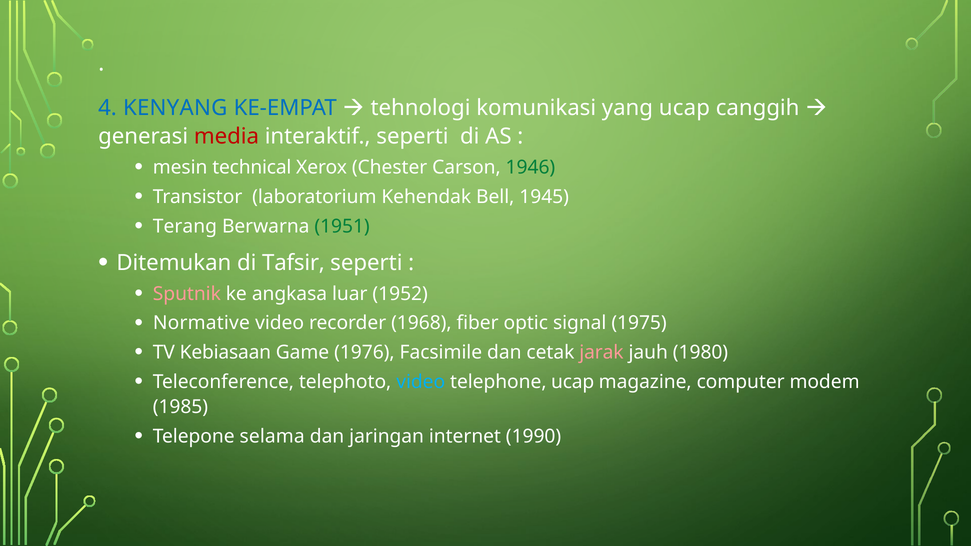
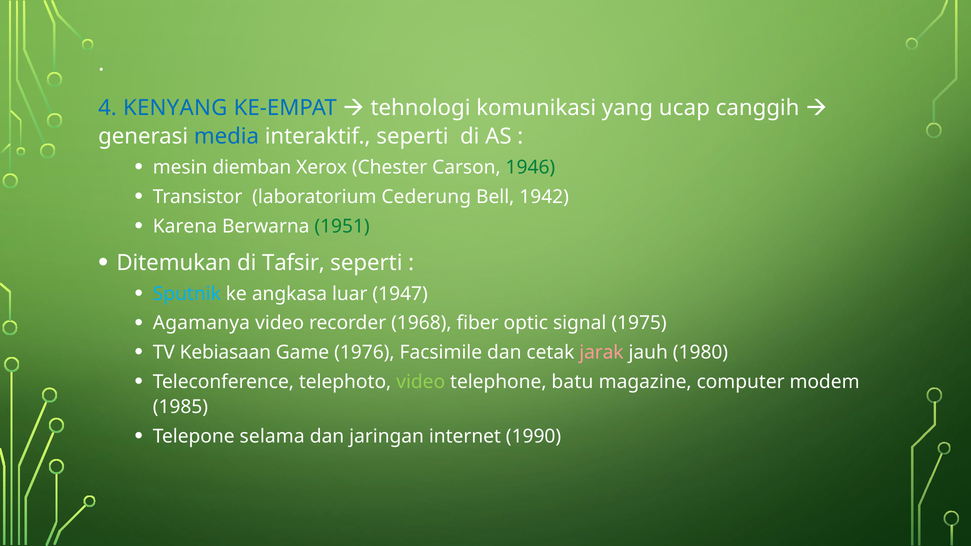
media colour: red -> blue (226, 137)
technical: technical -> diemban (252, 168)
Kehendak: Kehendak -> Cederung (426, 197)
1945: 1945 -> 1942 (544, 197)
Terang: Terang -> Karena (185, 227)
Sputnik colour: pink -> light blue (187, 294)
1952: 1952 -> 1947 (400, 294)
Normative: Normative -> Agamanya (201, 323)
video colour: light blue -> light green (421, 382)
telephone ucap: ucap -> batu (572, 382)
